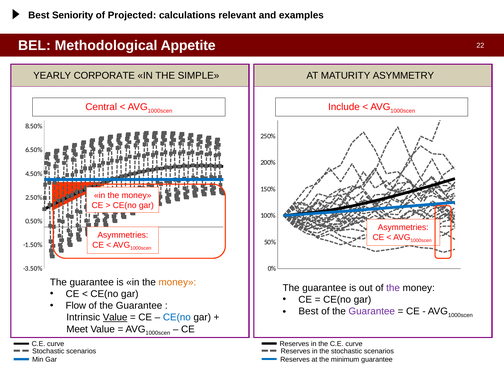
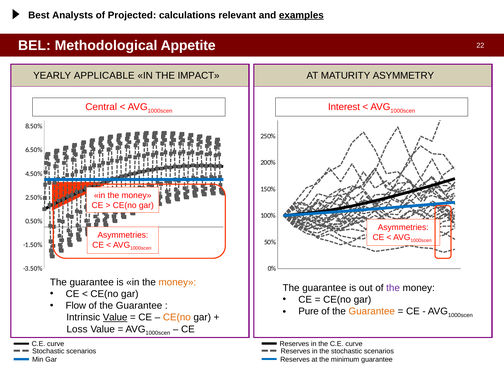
Seniority: Seniority -> Analysts (73, 15)
examples underline: none -> present (301, 15)
CORPORATE: CORPORATE -> APPLICABLE (104, 76)
SIMPLE: SIMPLE -> IMPACT (199, 76)
Include: Include -> Interest (344, 107)
Best: Best -> Pure (309, 311)
Guarantee colour: purple -> orange (372, 311)
CE(no colour: blue -> orange (177, 317)
Meet: Meet -> Loss (77, 329)
